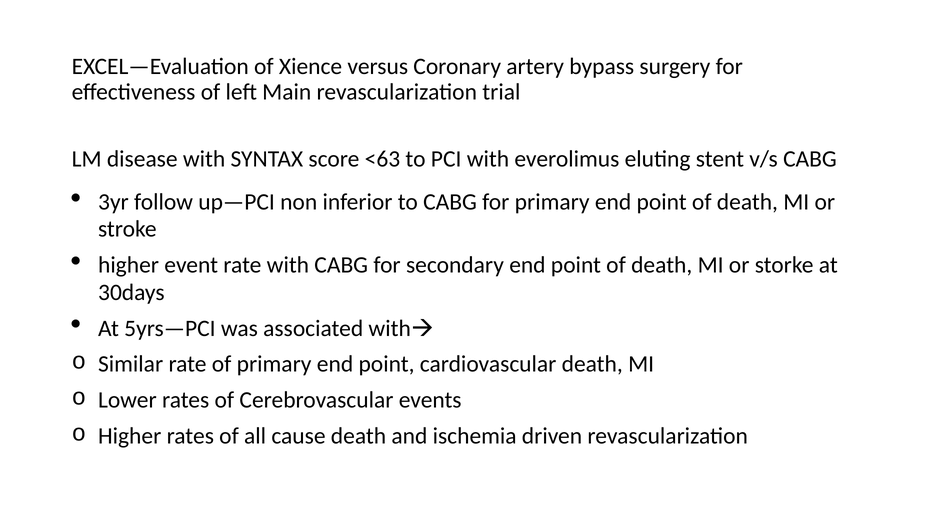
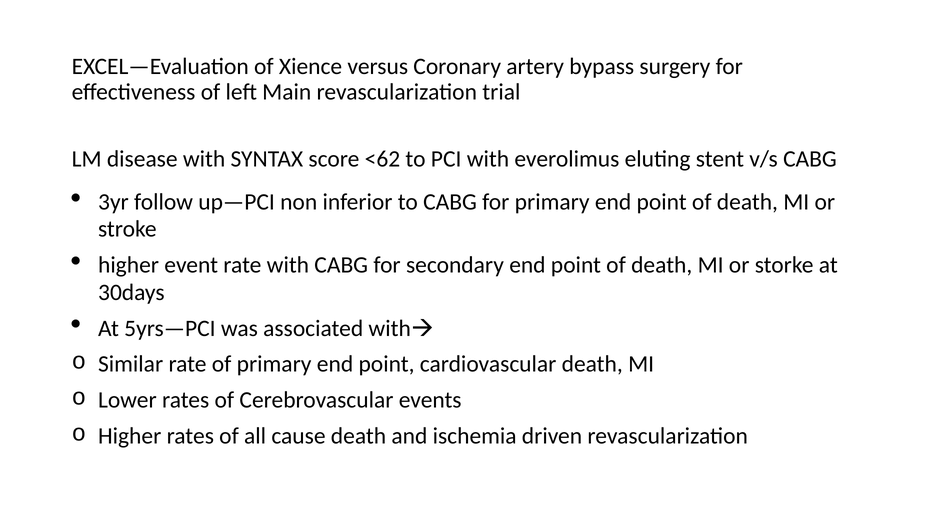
<63: <63 -> <62 (382, 159)
